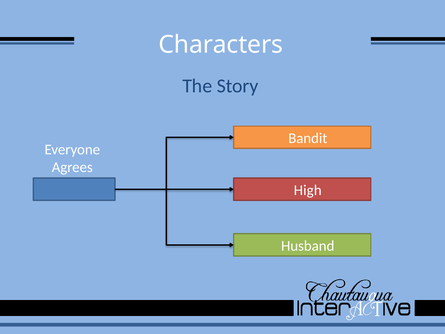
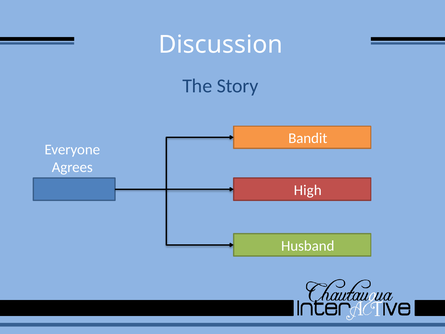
Characters: Characters -> Discussion (221, 45)
